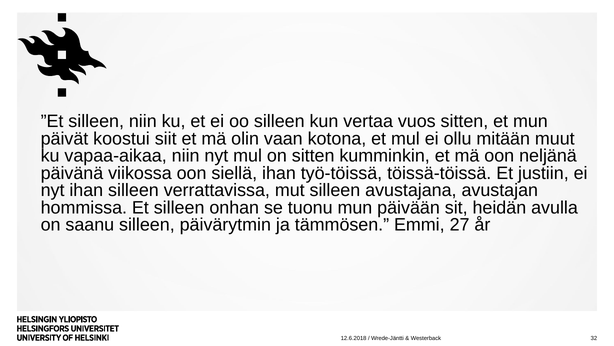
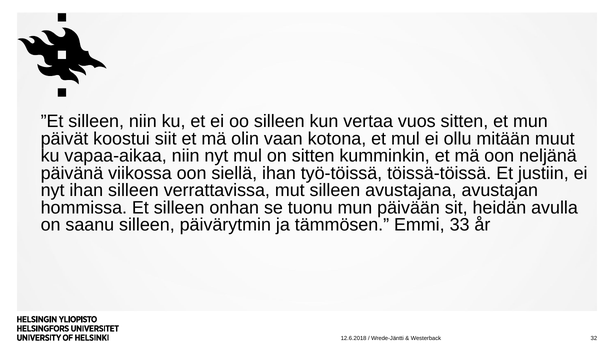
27: 27 -> 33 (460, 224)
